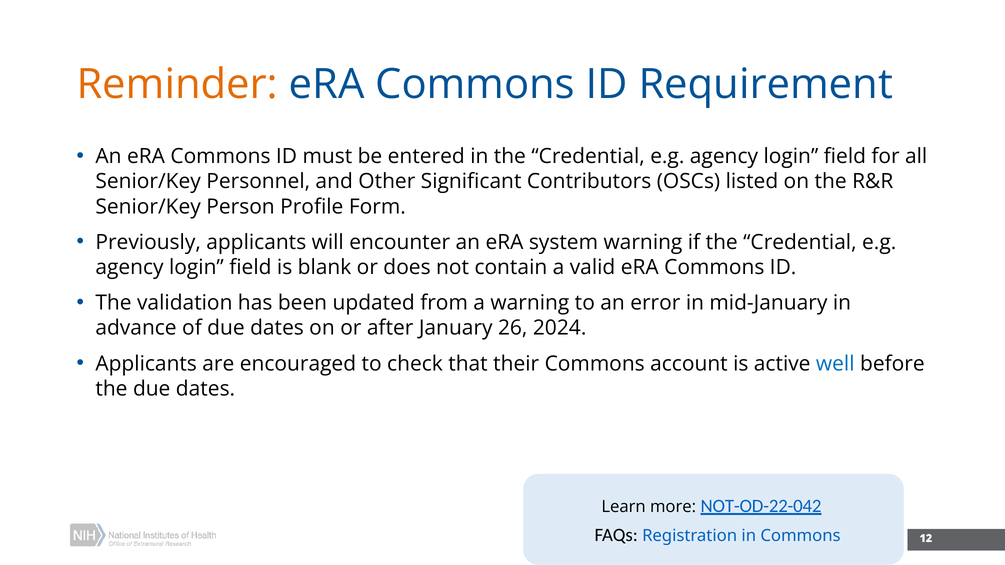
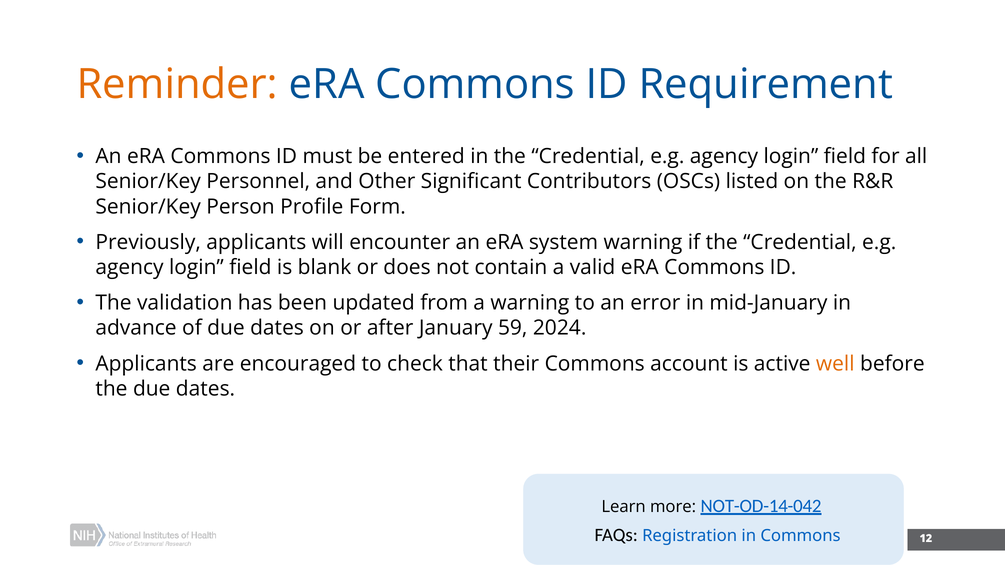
26: 26 -> 59 (513, 328)
well colour: blue -> orange (835, 364)
NOT-OD-22-042: NOT-OD-22-042 -> NOT-OD-14-042 (761, 506)
